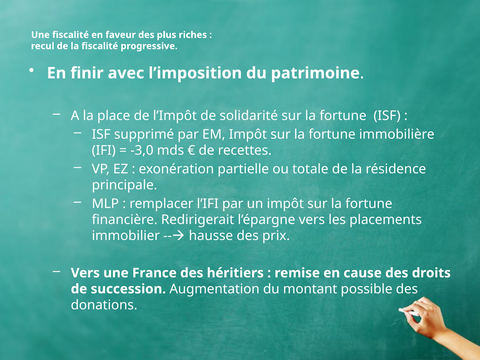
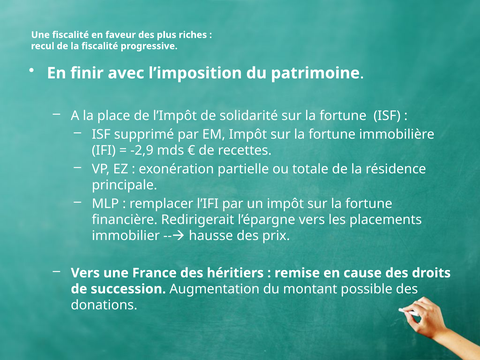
-3,0: -3,0 -> -2,9 (142, 150)
